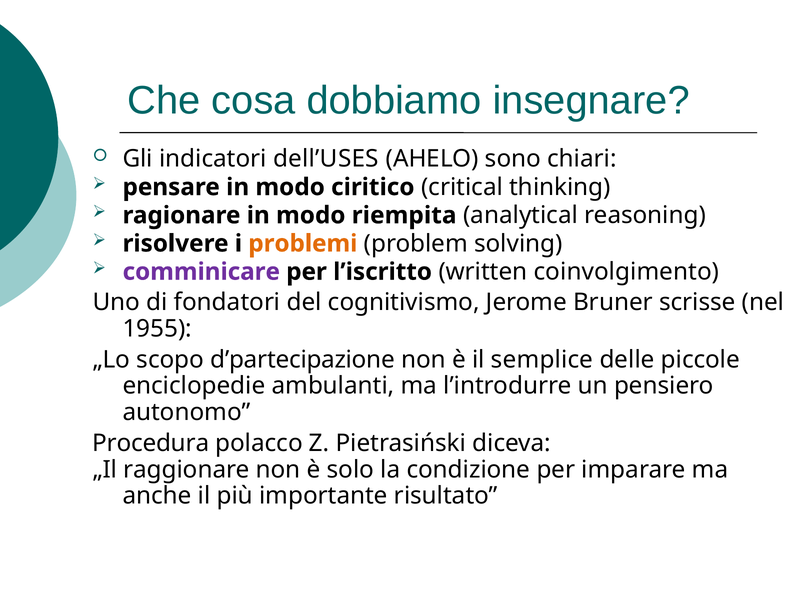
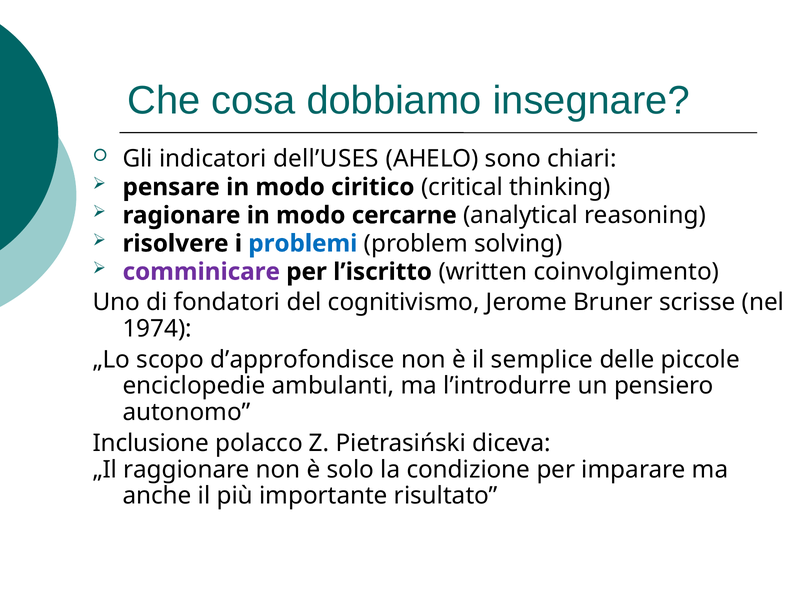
riempita: riempita -> cercarne (404, 216)
problemi colour: orange -> blue (303, 244)
1955: 1955 -> 1974 (157, 329)
d’partecipazione: d’partecipazione -> d’approfondisce (303, 360)
Procedura: Procedura -> Inclusione (151, 444)
